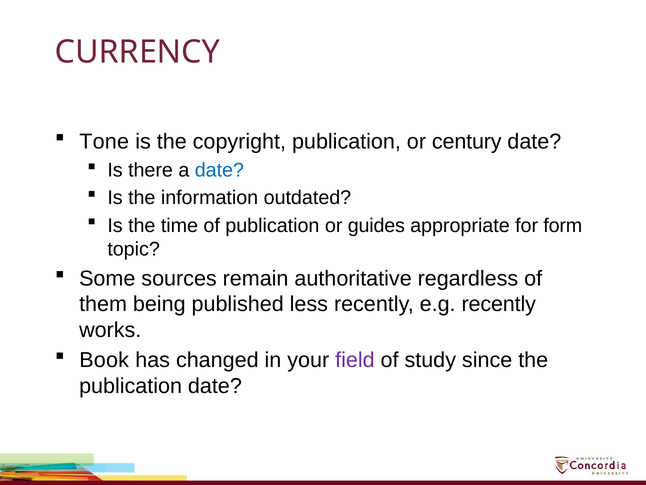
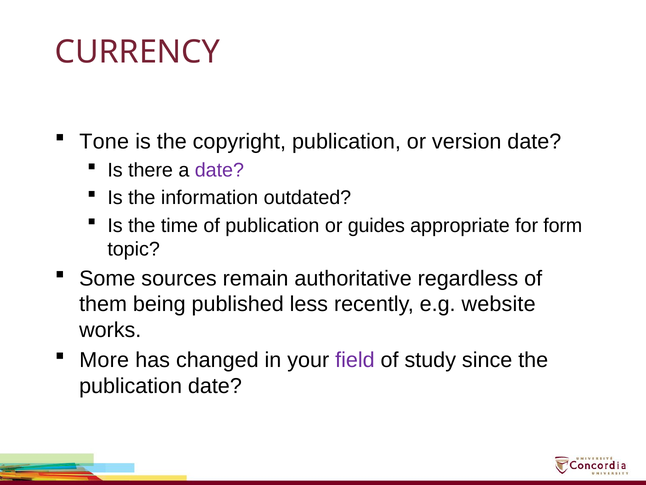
century: century -> version (467, 141)
date colour: blue -> purple (219, 170)
e.g recently: recently -> website (499, 304)
Book: Book -> More (104, 360)
